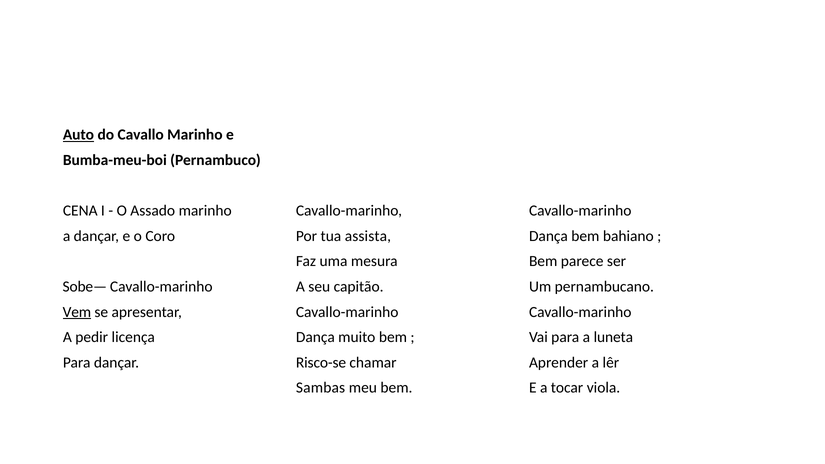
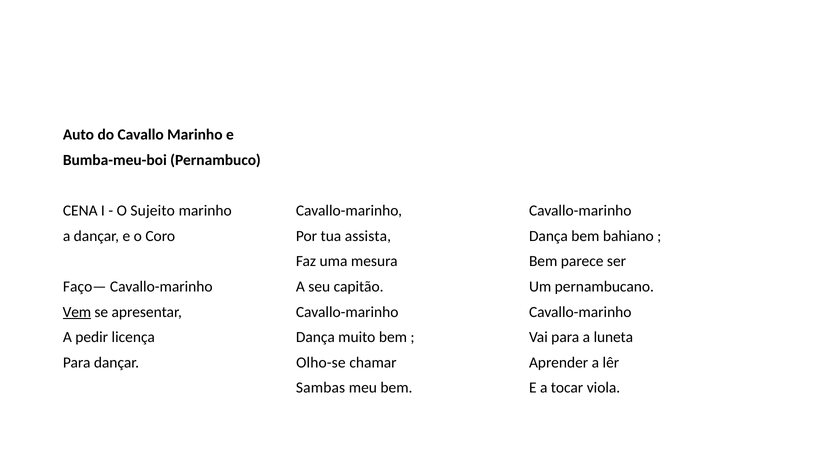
Auto underline: present -> none (78, 135)
Assado: Assado -> Sujeito (153, 211)
Sobe—: Sobe— -> Faço— (85, 287)
Risco-se: Risco-se -> Olho-se (321, 363)
